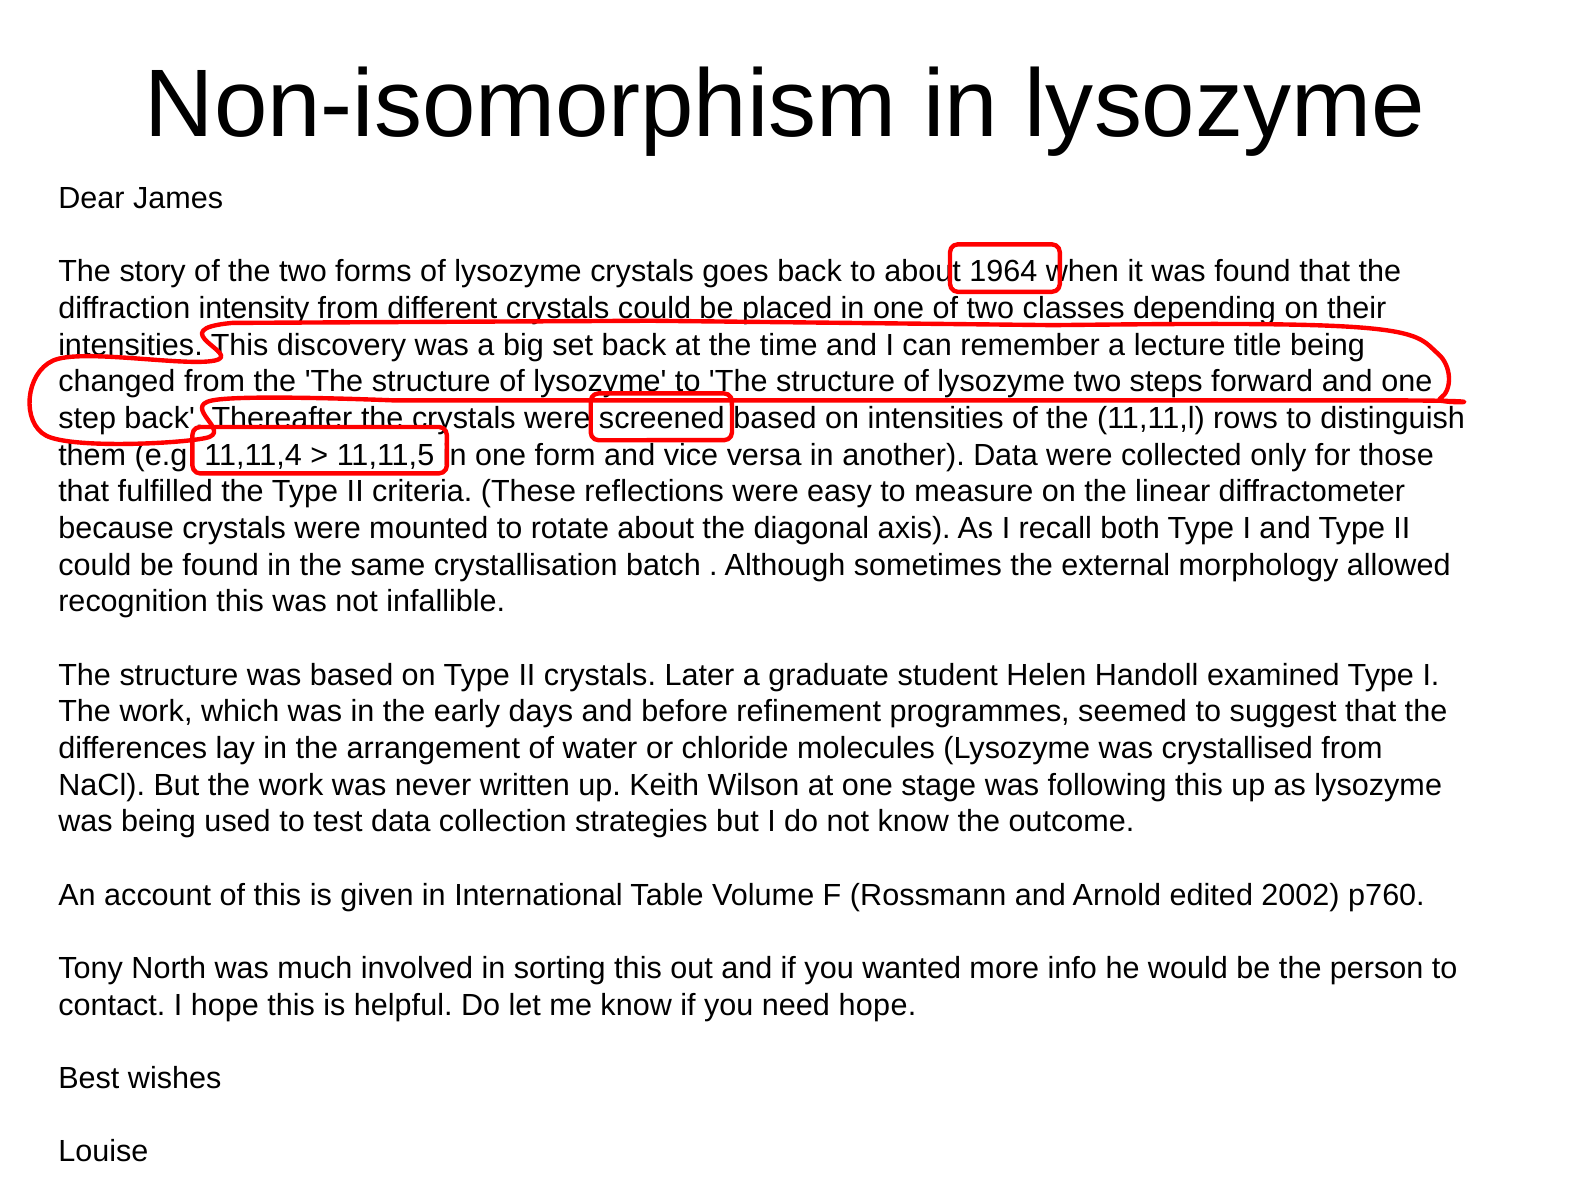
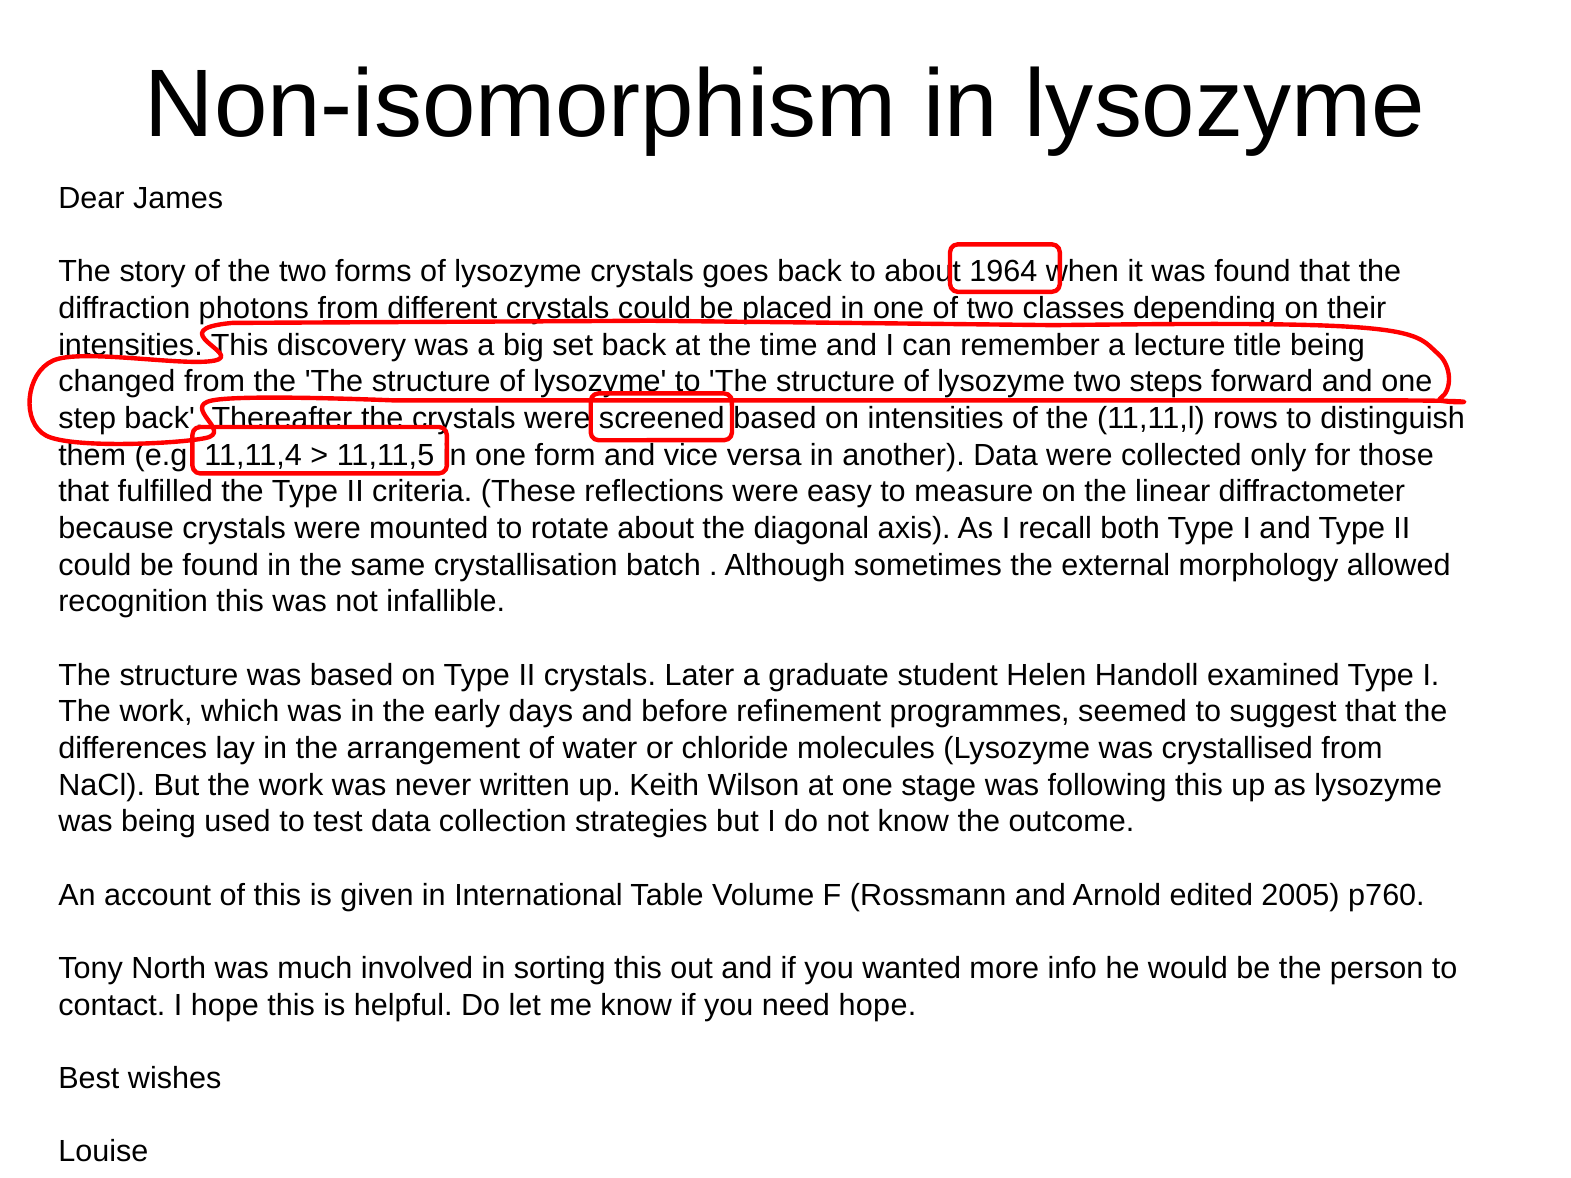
intensity: intensity -> photons (254, 308)
2002: 2002 -> 2005 (1301, 895)
